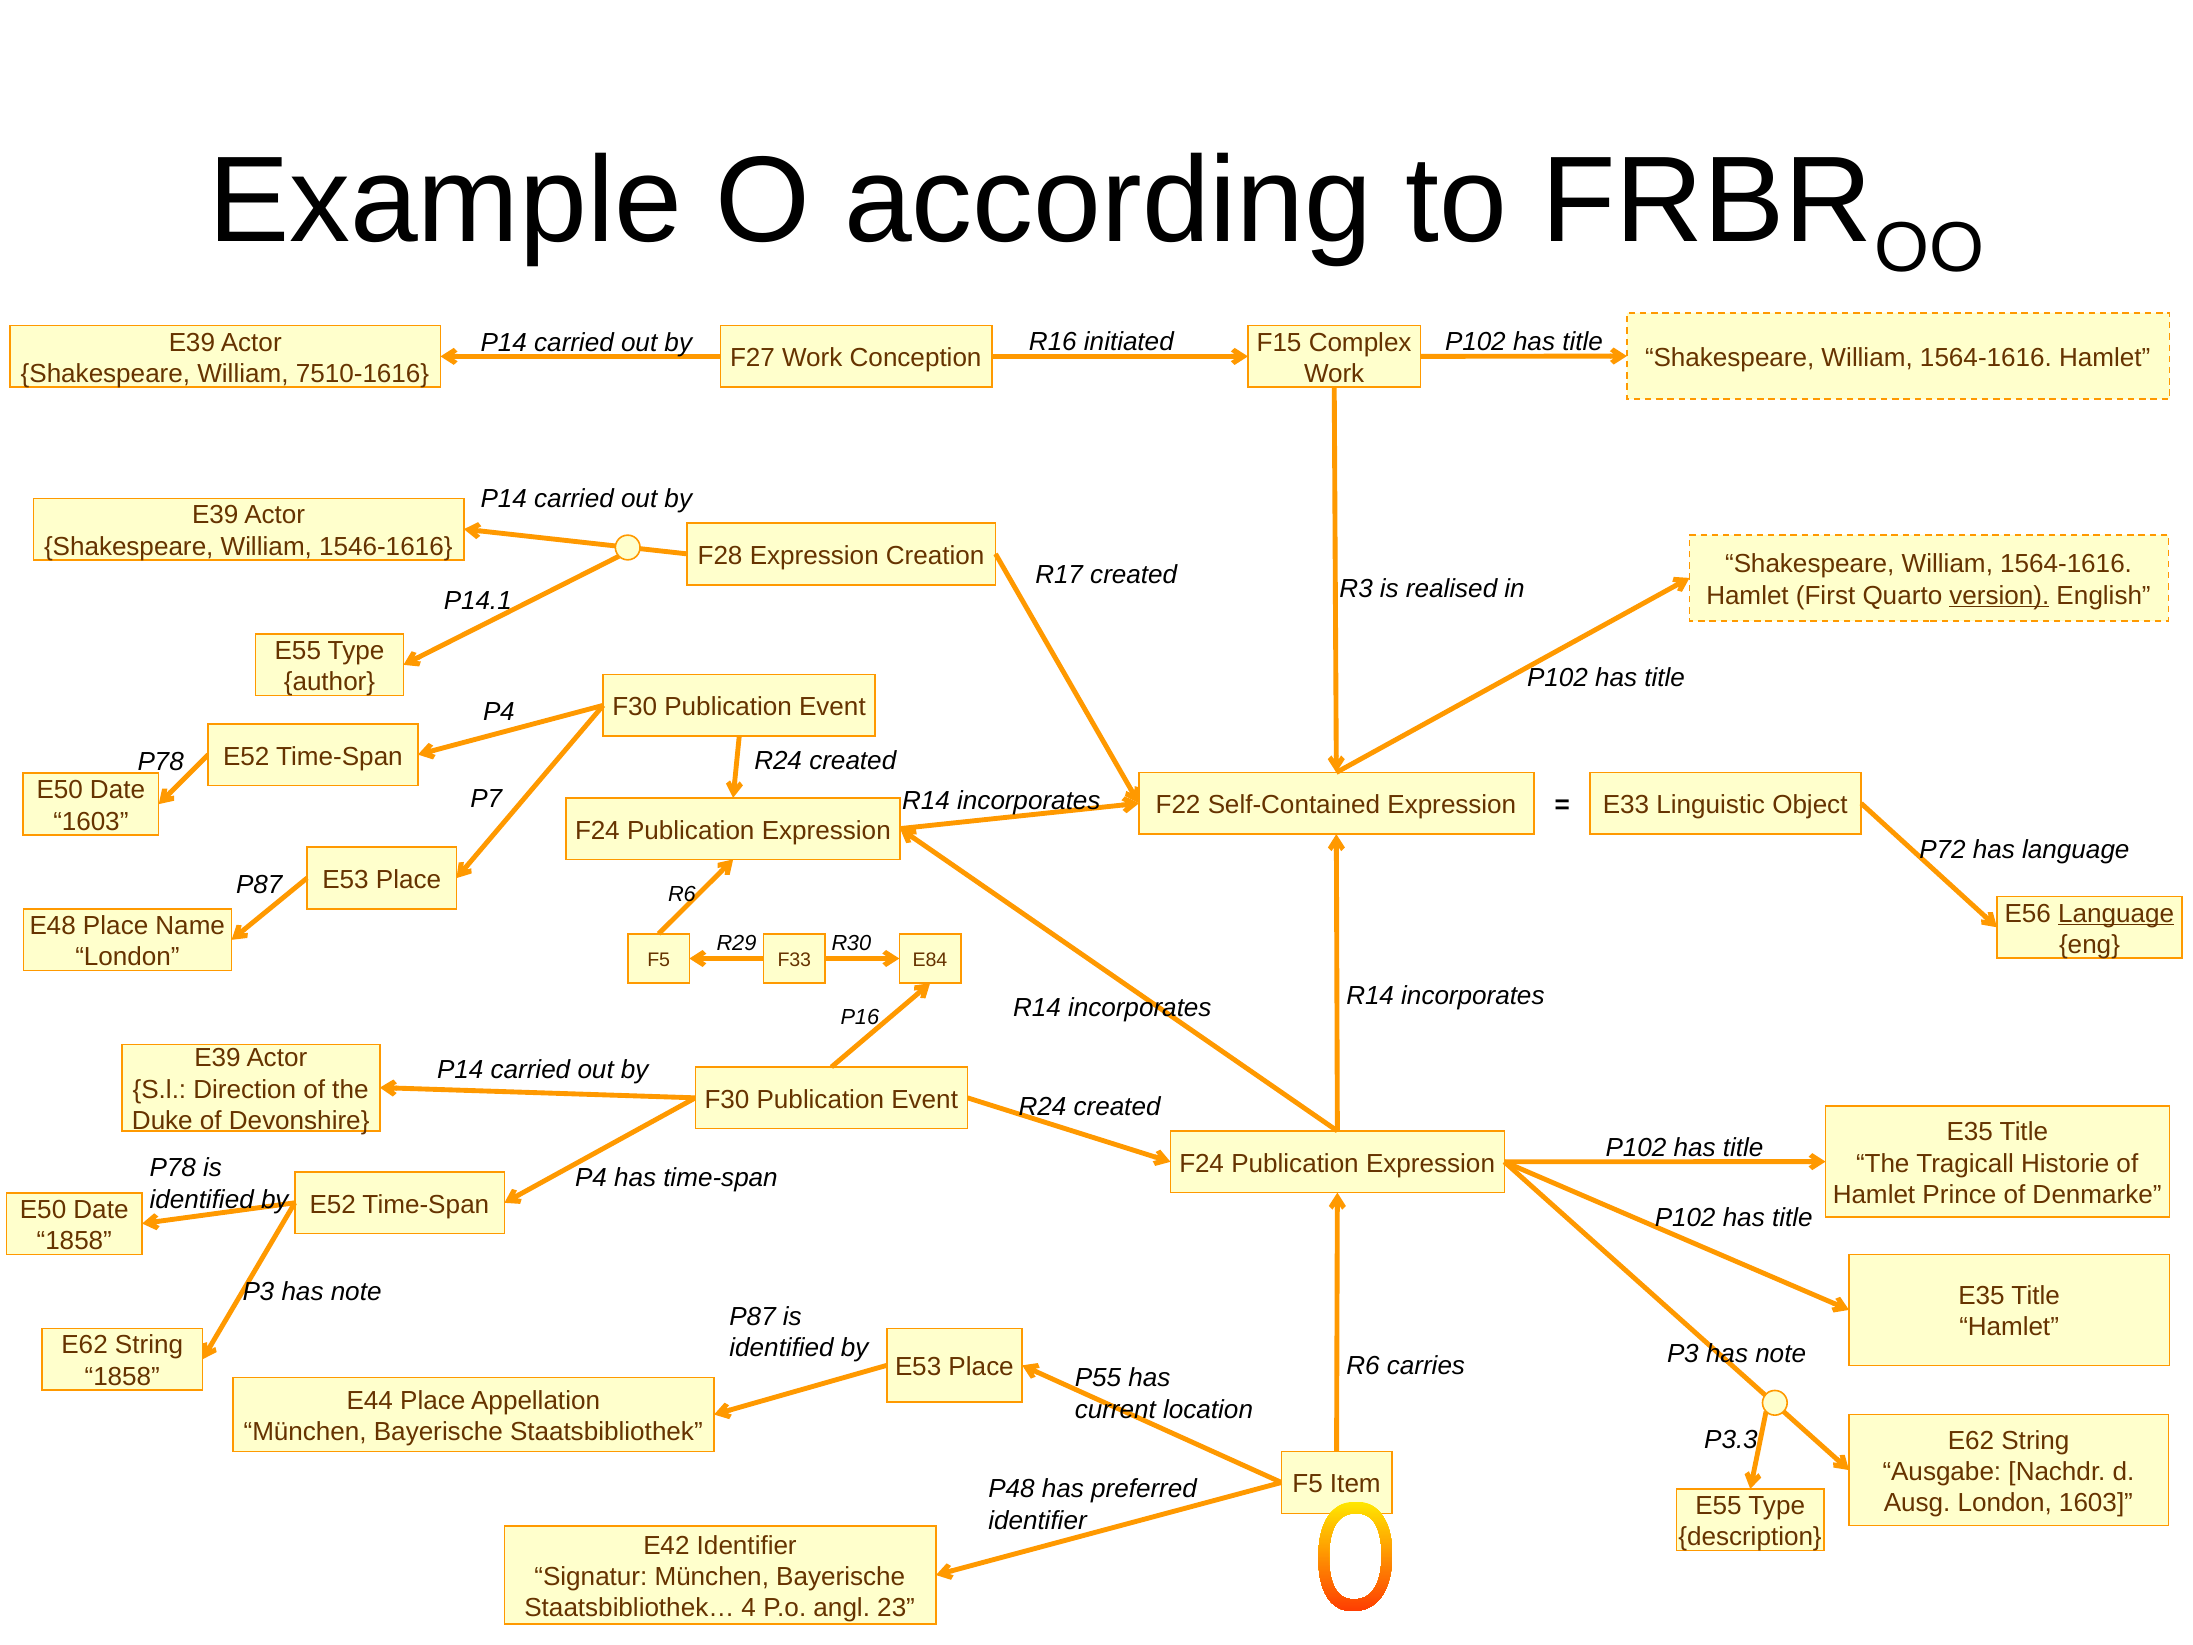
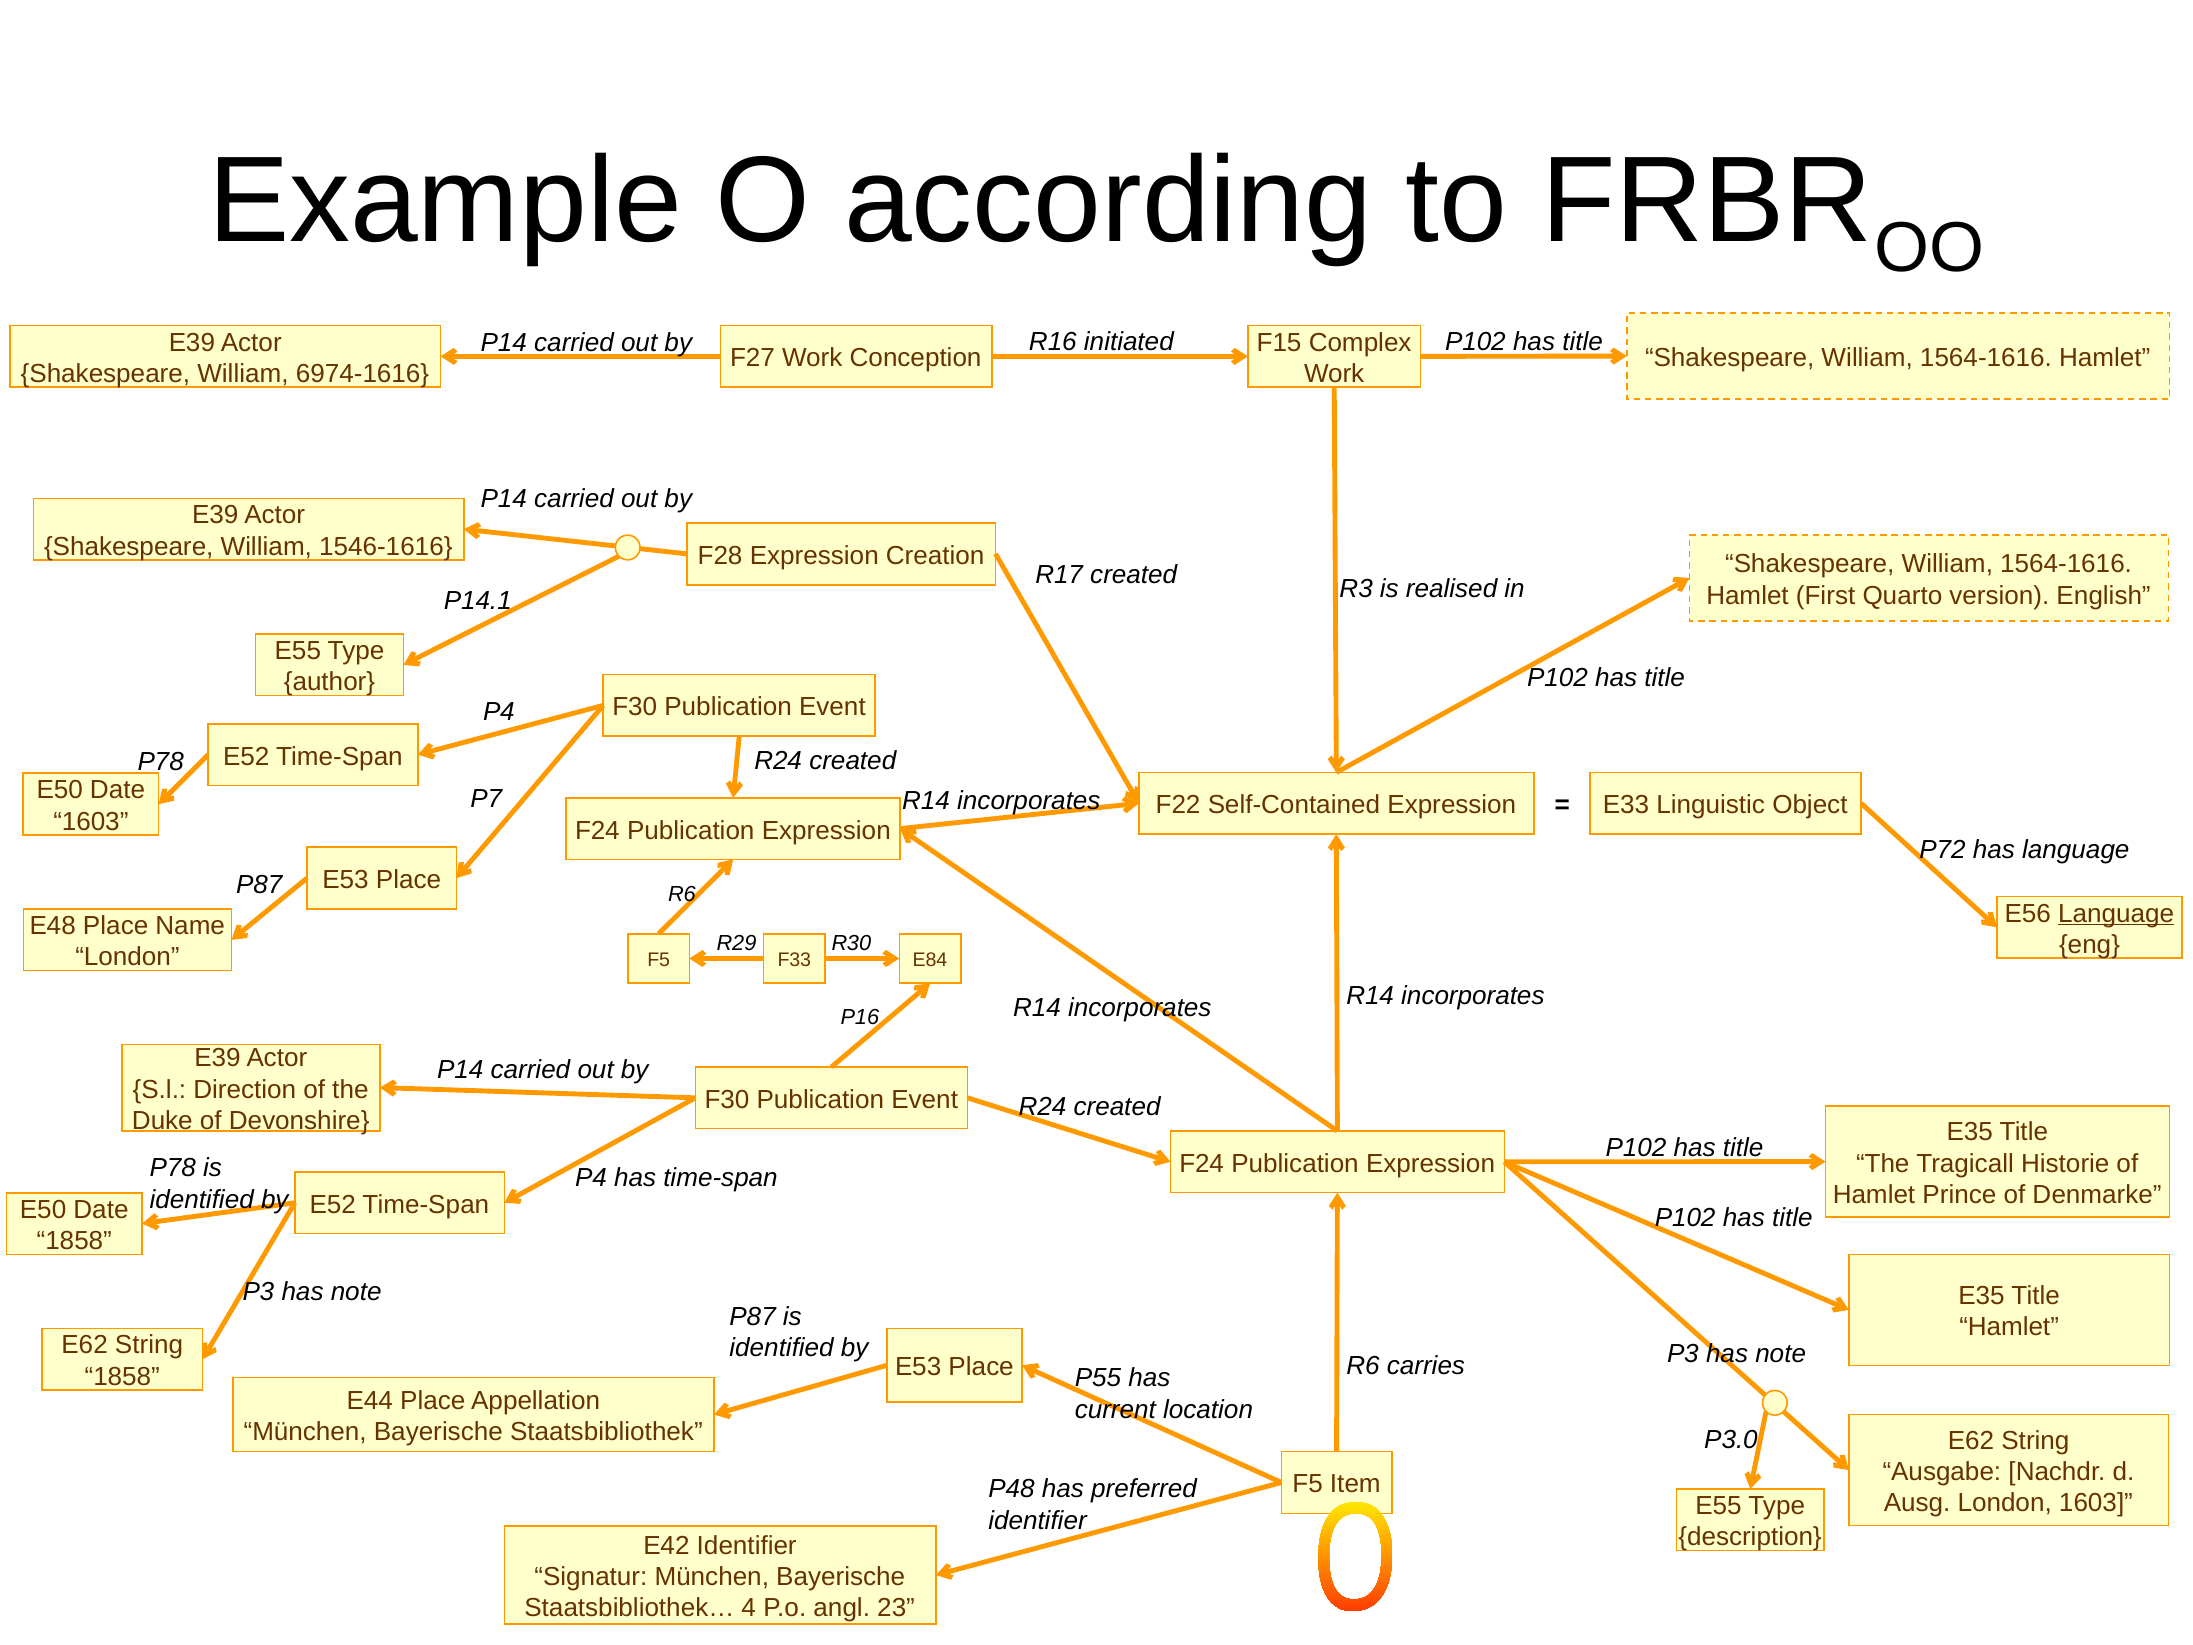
7510-1616: 7510-1616 -> 6974-1616 (363, 374)
version underline: present -> none (1999, 595)
P3.3: P3.3 -> P3.0 (1731, 1440)
